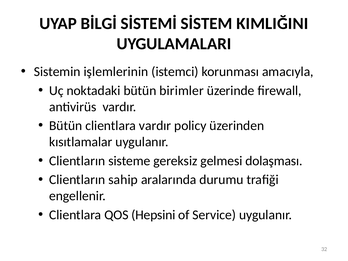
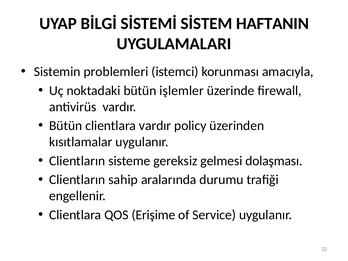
KIMLIĞINI: KIMLIĞINI -> HAFTANIN (272, 24)
işlemlerinin: işlemlerinin -> problemleri (116, 72)
birimler: birimler -> işlemler (182, 91)
Hepsini: Hepsini -> Erişime (153, 215)
